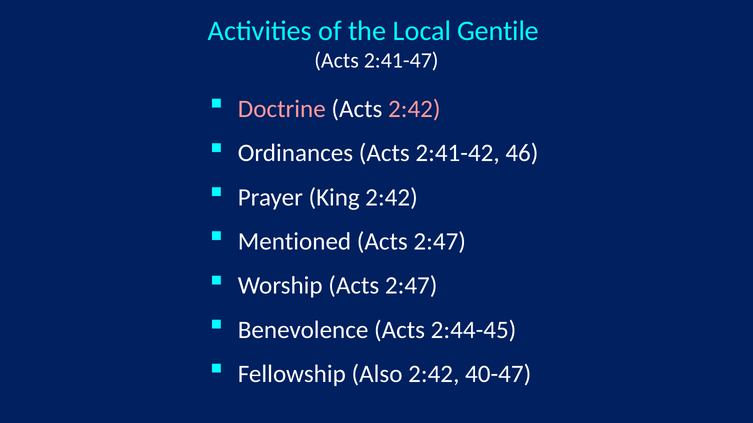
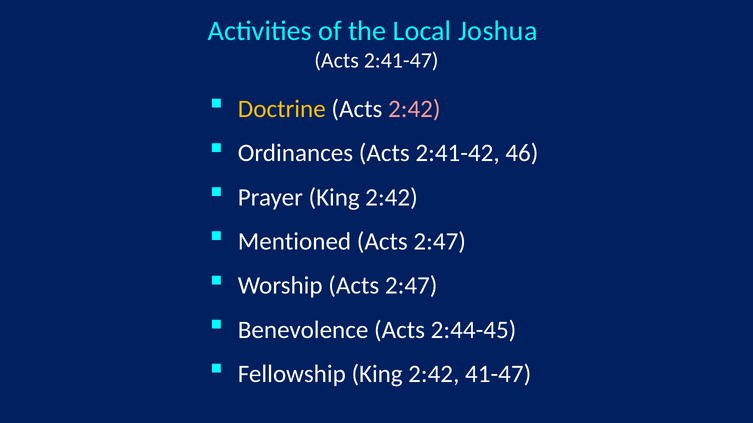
Gentile: Gentile -> Joshua (498, 31)
Doctrine colour: pink -> yellow (282, 109)
Fellowship Also: Also -> King (377, 375)
40-47: 40-47 -> 41-47 (498, 375)
